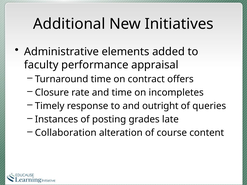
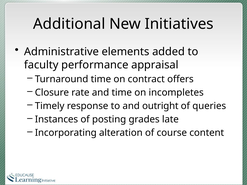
Collaboration: Collaboration -> Incorporating (66, 133)
